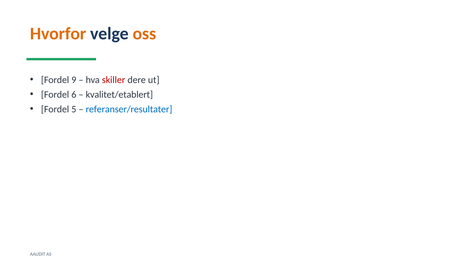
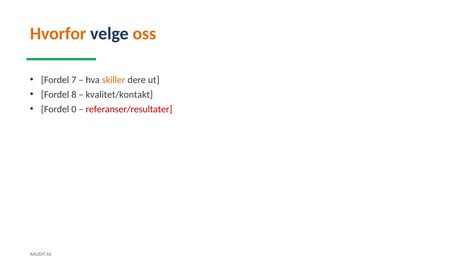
9: 9 -> 7 (74, 80)
skiller colour: red -> orange (114, 80)
6: 6 -> 8 (74, 95)
kvalitet/etablert: kvalitet/etablert -> kvalitet/kontakt (119, 95)
5: 5 -> 0 (74, 109)
referanser/resultater colour: blue -> red (129, 109)
